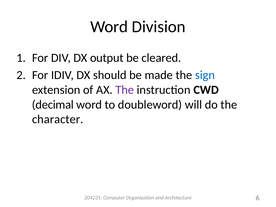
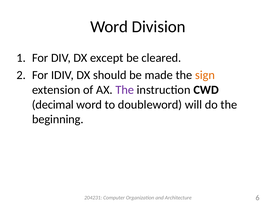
output: output -> except (107, 58)
sign colour: blue -> orange (205, 75)
character: character -> beginning (58, 119)
